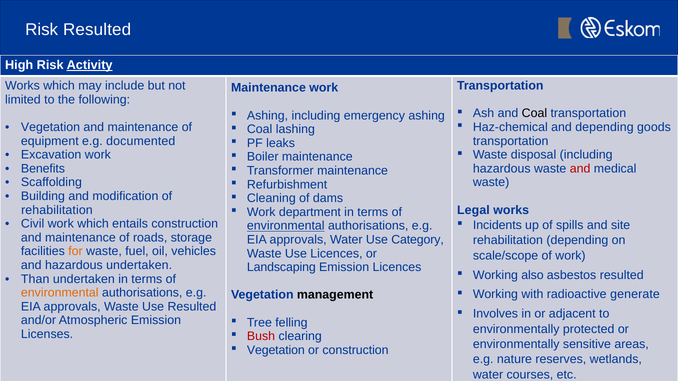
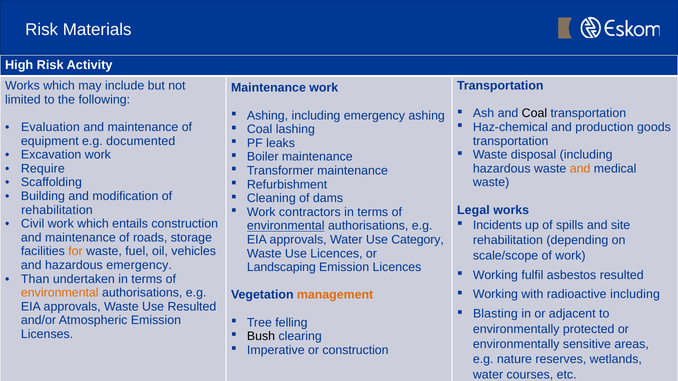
Risk Resulted: Resulted -> Materials (97, 30)
Activity underline: present -> none (90, 65)
and depending: depending -> production (604, 127)
Vegetation: Vegetation -> Evaluation (50, 127)
Benefits: Benefits -> Require (43, 169)
and colour: red -> orange (580, 169)
department: department -> contractors (310, 212)
hazardous undertaken: undertaken -> emergency (139, 265)
also: also -> fulfil (532, 275)
radioactive generate: generate -> including (635, 295)
management colour: black -> orange (335, 295)
Involves: Involves -> Blasting (495, 314)
Bush colour: red -> black (261, 337)
Vegetation: Vegetation -> Imperative (276, 350)
